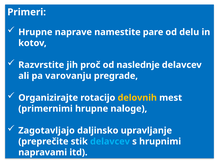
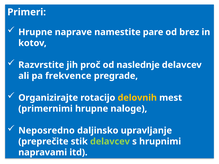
delu: delu -> brez (189, 32)
varovanju: varovanju -> frekvence (68, 76)
Zagotavljajo: Zagotavljajo -> Neposredno (47, 131)
delavcev colour: light blue -> light green (110, 142)
